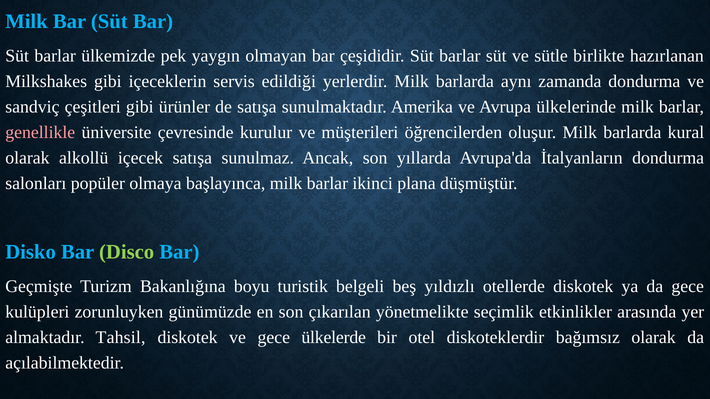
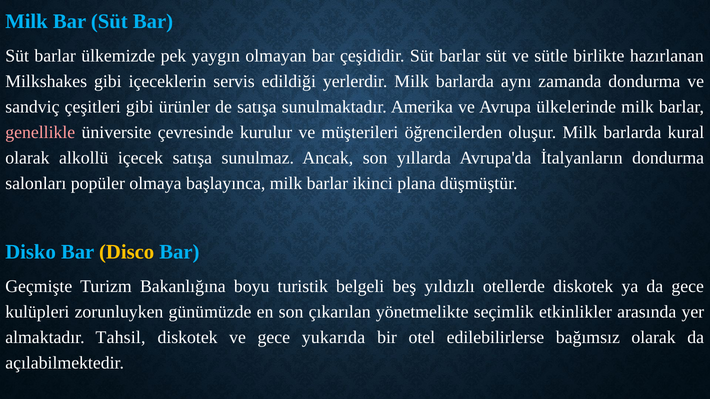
Disco colour: light green -> yellow (127, 252)
ülkelerde: ülkelerde -> yukarıda (334, 338)
diskoteklerdir: diskoteklerdir -> edilebilirlerse (495, 338)
